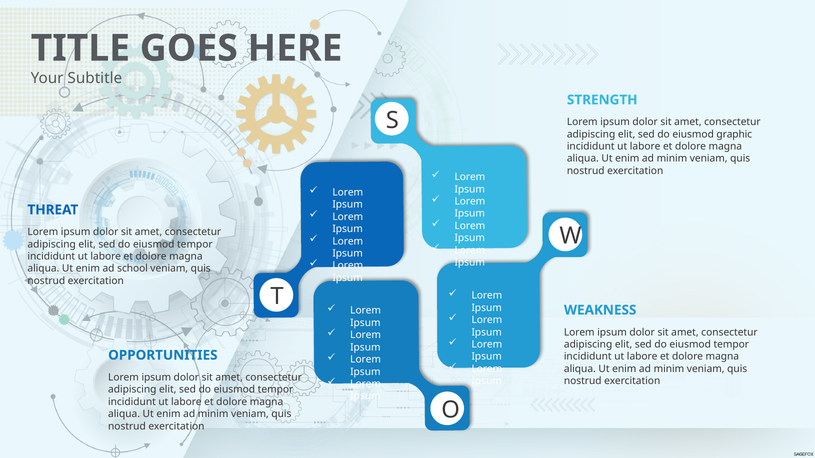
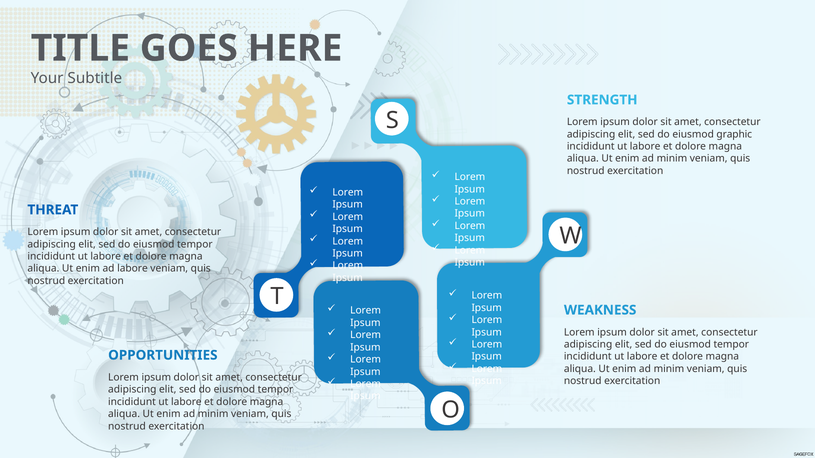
ad school: school -> labore (132, 269)
